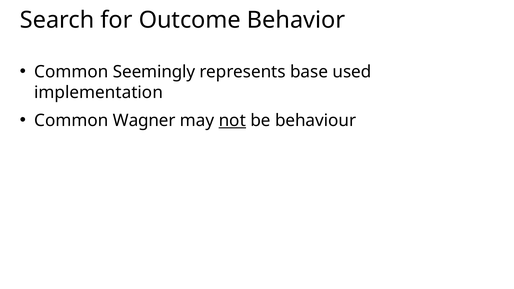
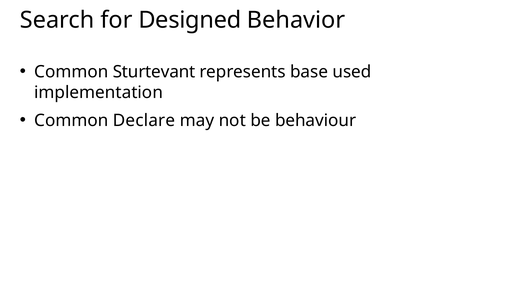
Outcome: Outcome -> Designed (190, 20)
Seemingly: Seemingly -> Sturtevant (154, 72)
Wagner: Wagner -> Declare (144, 121)
not underline: present -> none (232, 121)
